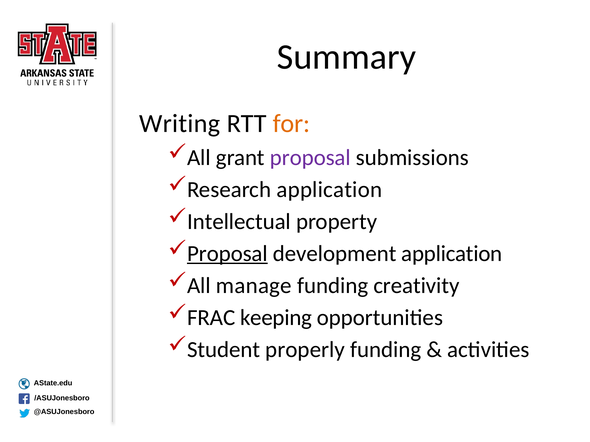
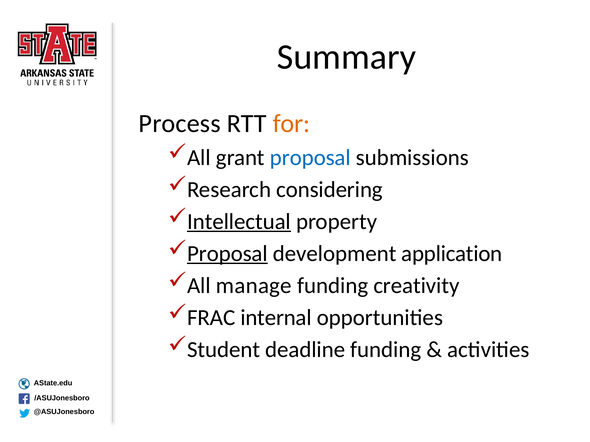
Writing: Writing -> Process (180, 124)
proposal colour: purple -> blue (310, 158)
Research application: application -> considering (329, 190)
Intellectual underline: none -> present (239, 222)
keeping: keeping -> internal (276, 318)
properly: properly -> deadline (305, 350)
